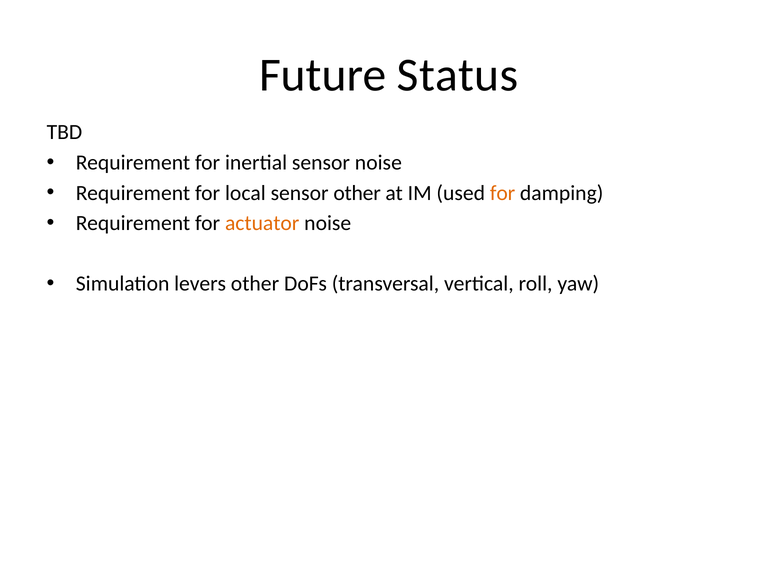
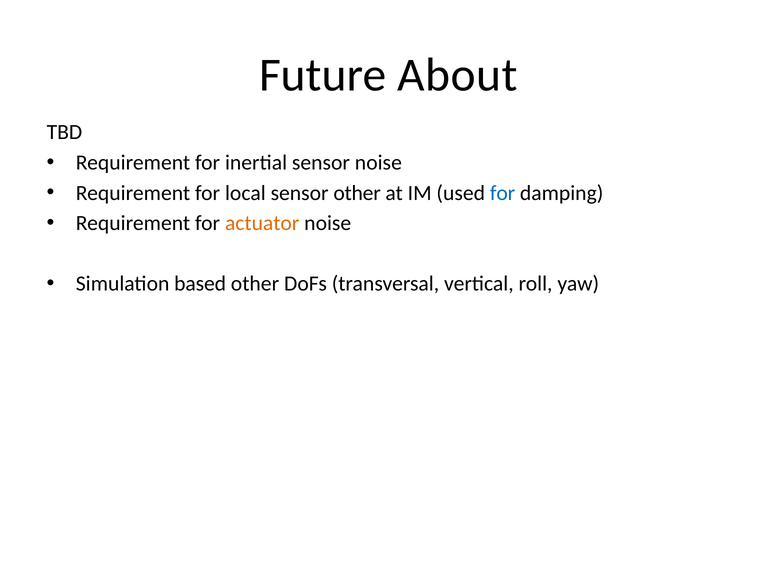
Status: Status -> About (458, 75)
for colour: orange -> blue (503, 193)
levers: levers -> based (200, 284)
